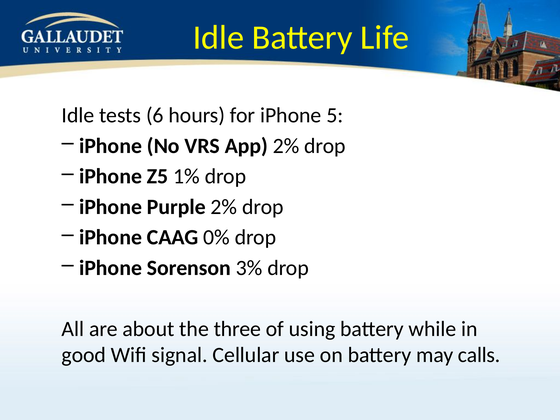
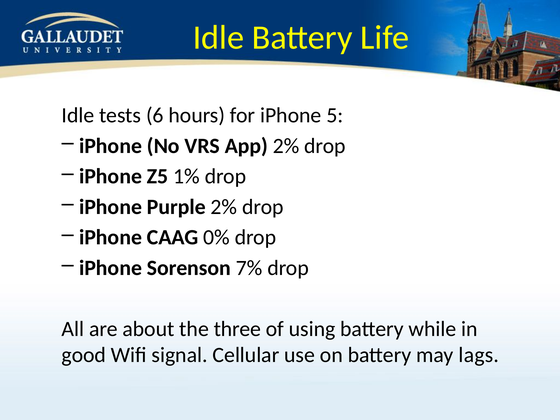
3%: 3% -> 7% (249, 268)
calls: calls -> lags (479, 355)
